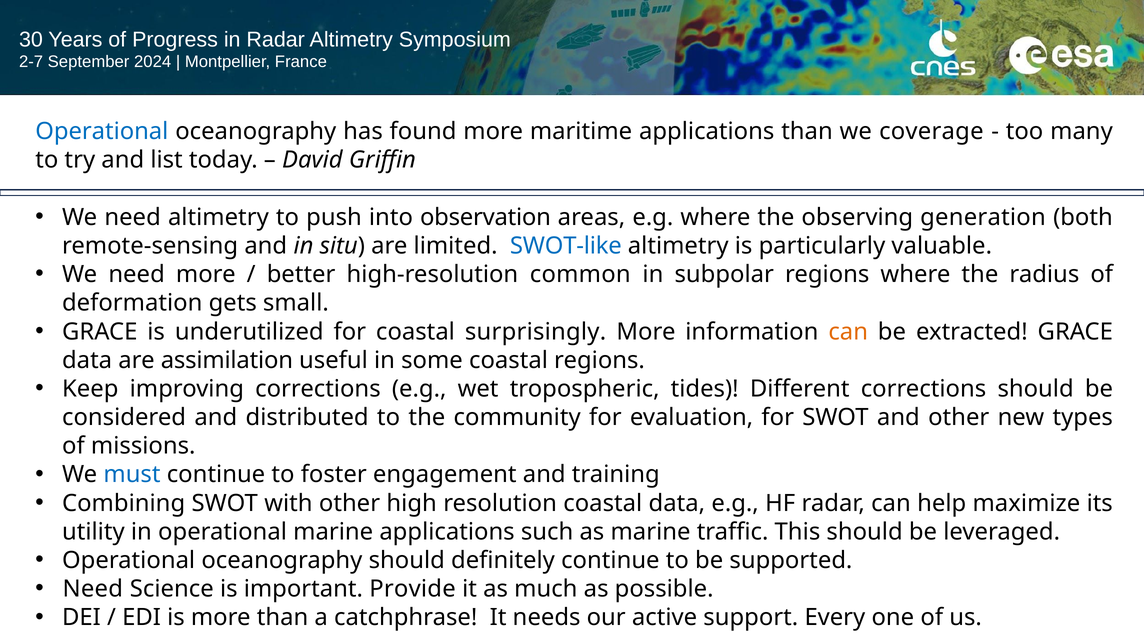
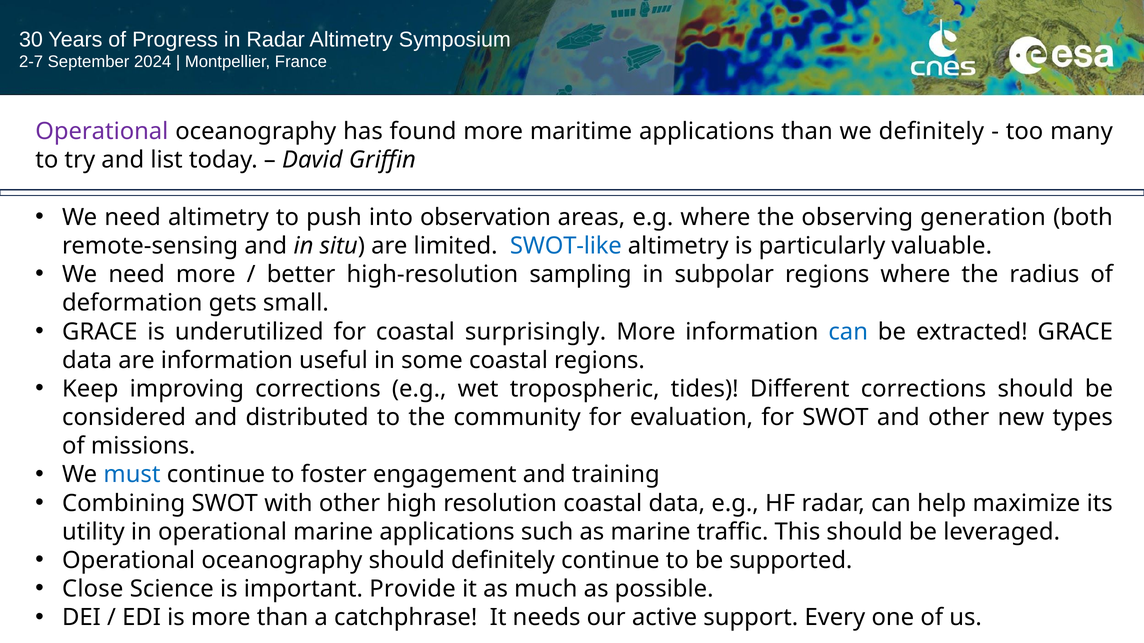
Operational colour: blue -> purple (102, 132)
we coverage: coverage -> definitely (931, 132)
common: common -> sampling (580, 275)
can colour: orange -> blue (848, 332)
are assimilation: assimilation -> information (227, 361)
Need: Need -> Close (93, 589)
